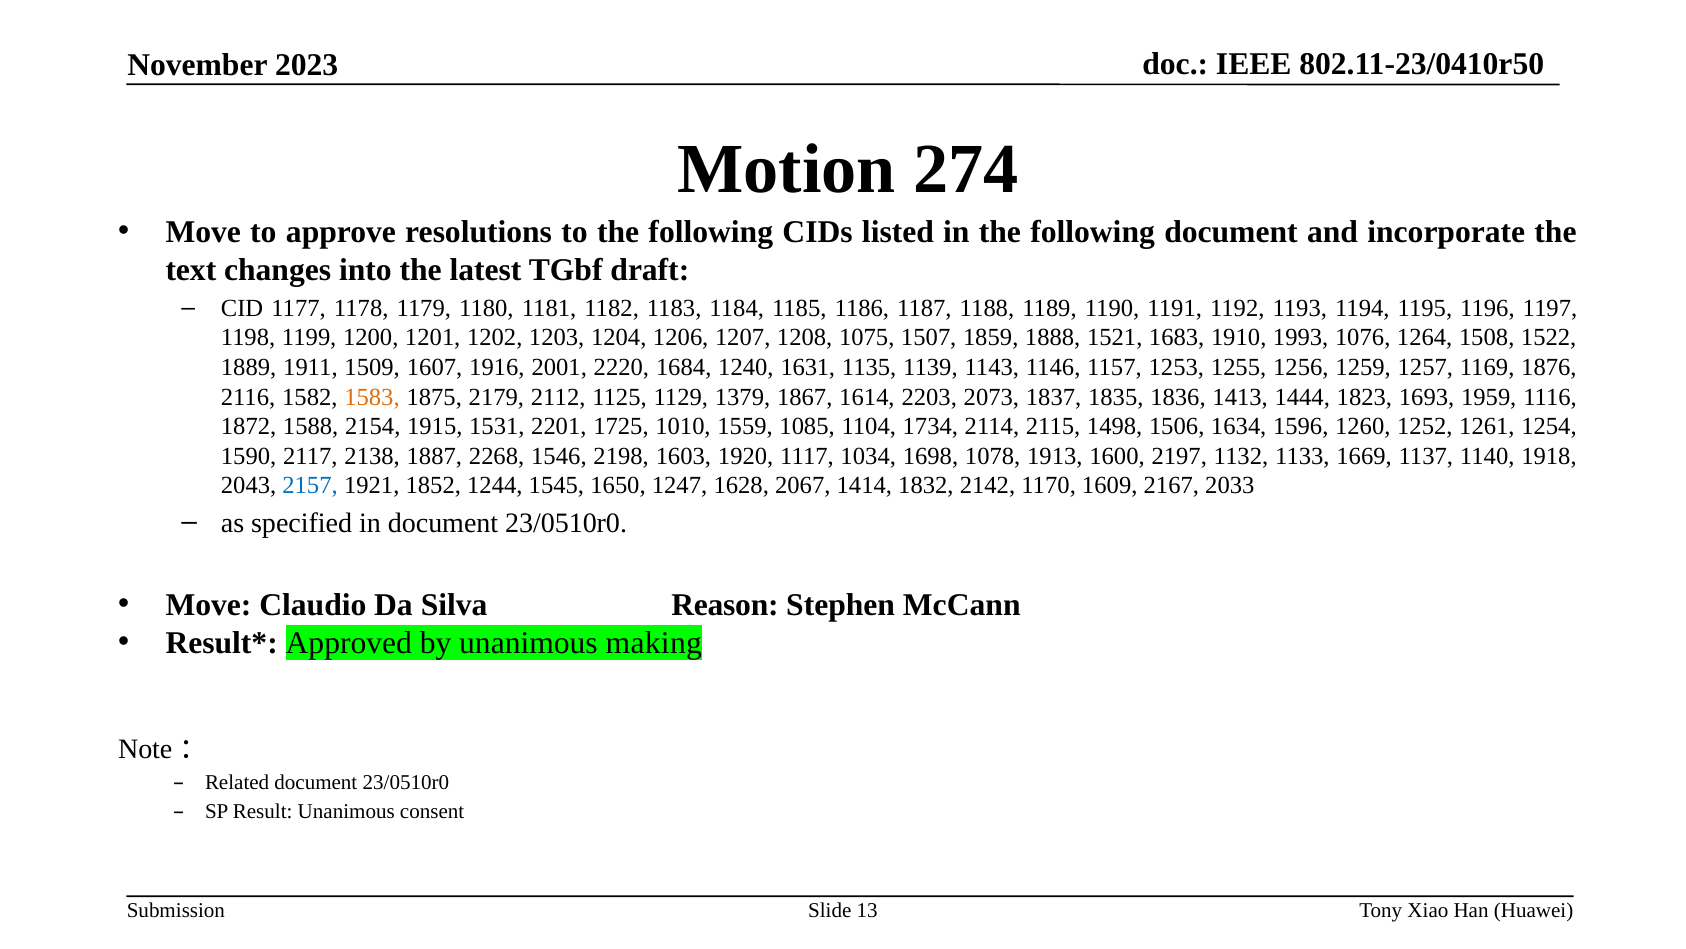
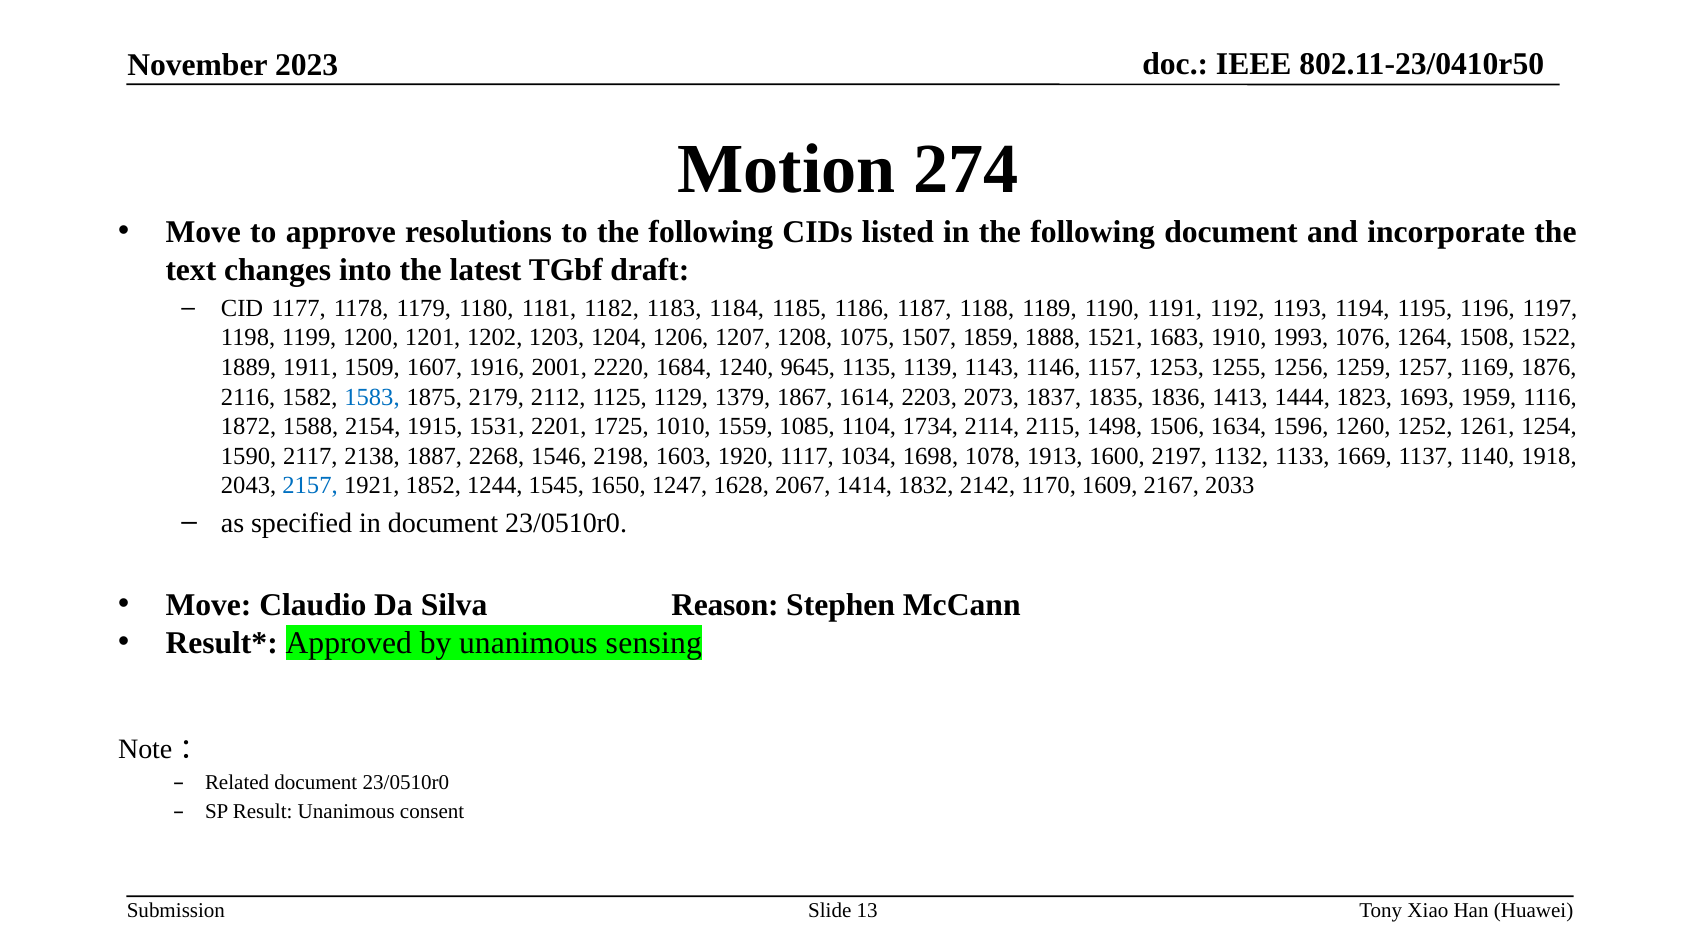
1631: 1631 -> 9645 (808, 367)
1583 colour: orange -> blue (372, 397)
making: making -> sensing (654, 642)
